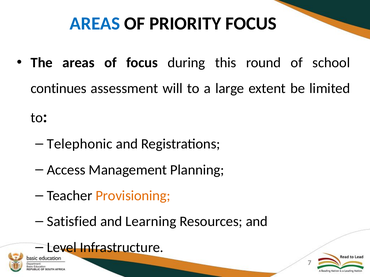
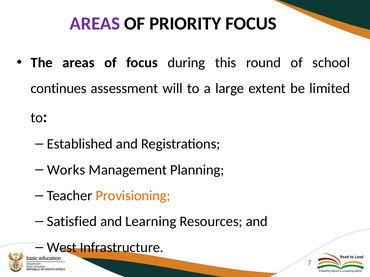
AREAS colour: blue -> purple (95, 23)
Telephonic: Telephonic -> Established (80, 144)
Access: Access -> Works (66, 170)
Level: Level -> West (62, 248)
